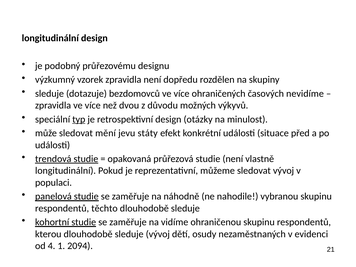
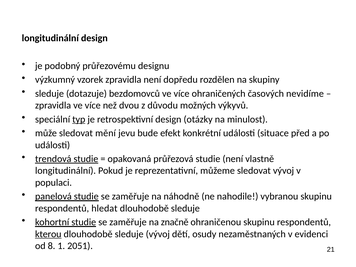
státy: státy -> bude (148, 133)
těchto: těchto -> hledat (104, 208)
vidíme: vidíme -> značně (175, 222)
kterou underline: none -> present (48, 234)
4: 4 -> 8 (52, 246)
2094: 2094 -> 2051 (80, 246)
